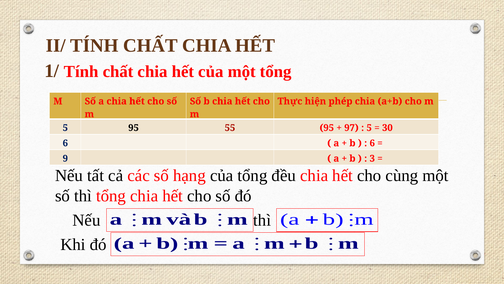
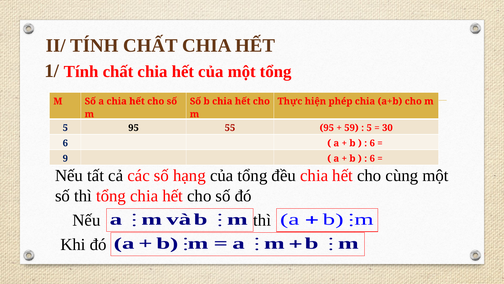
97: 97 -> 59 (351, 128)
3: 3 -> 6 (372, 158)
